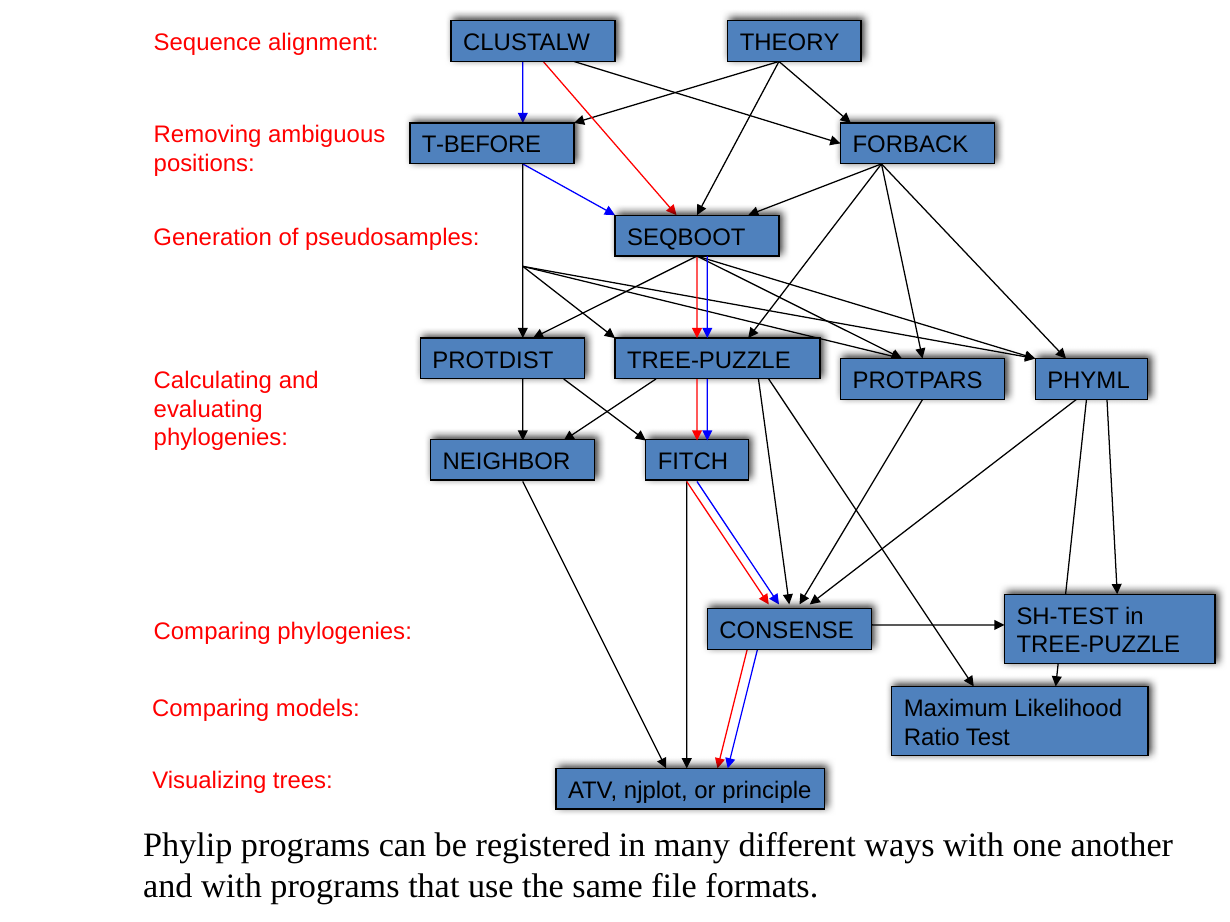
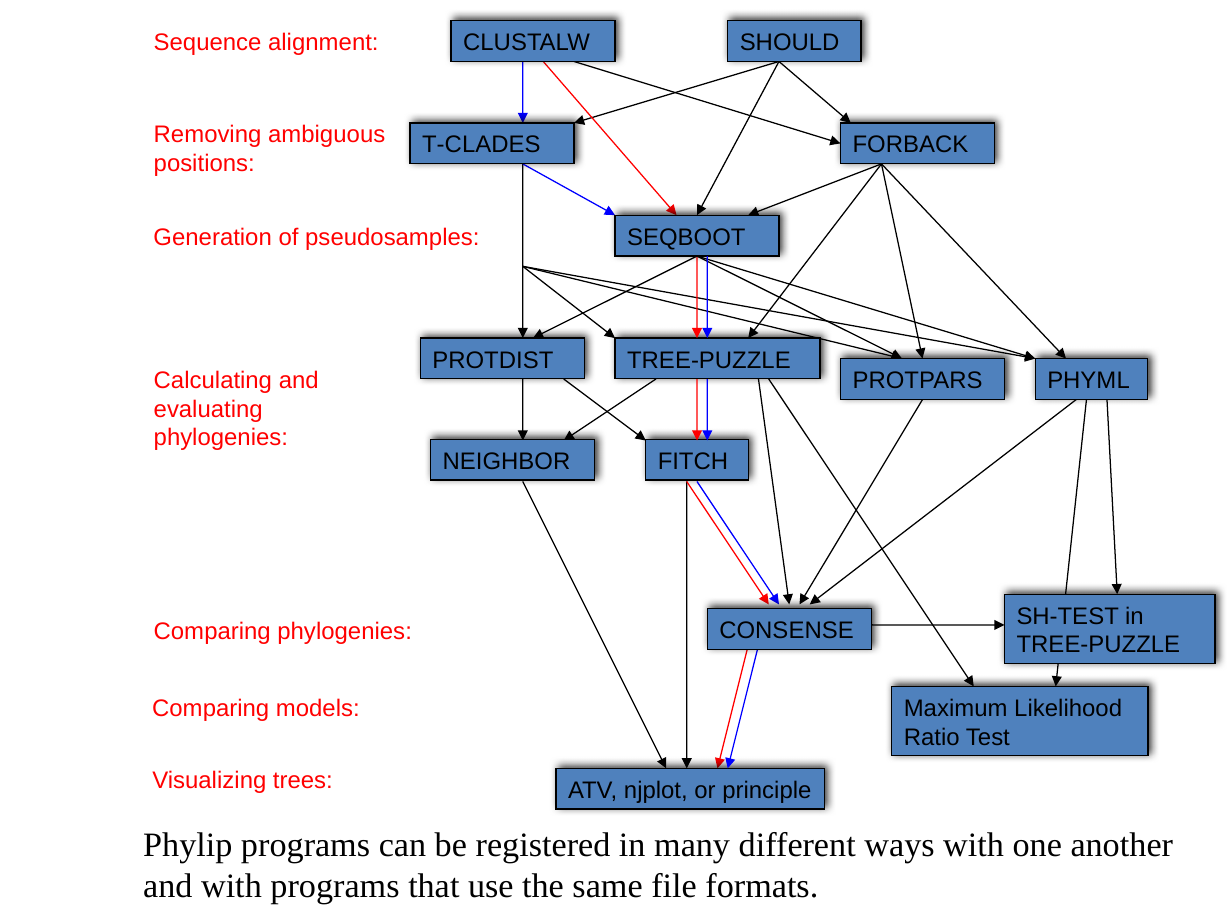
THEORY: THEORY -> SHOULD (790, 43)
T-BEFORE: T-BEFORE -> T-CLADES (481, 145)
